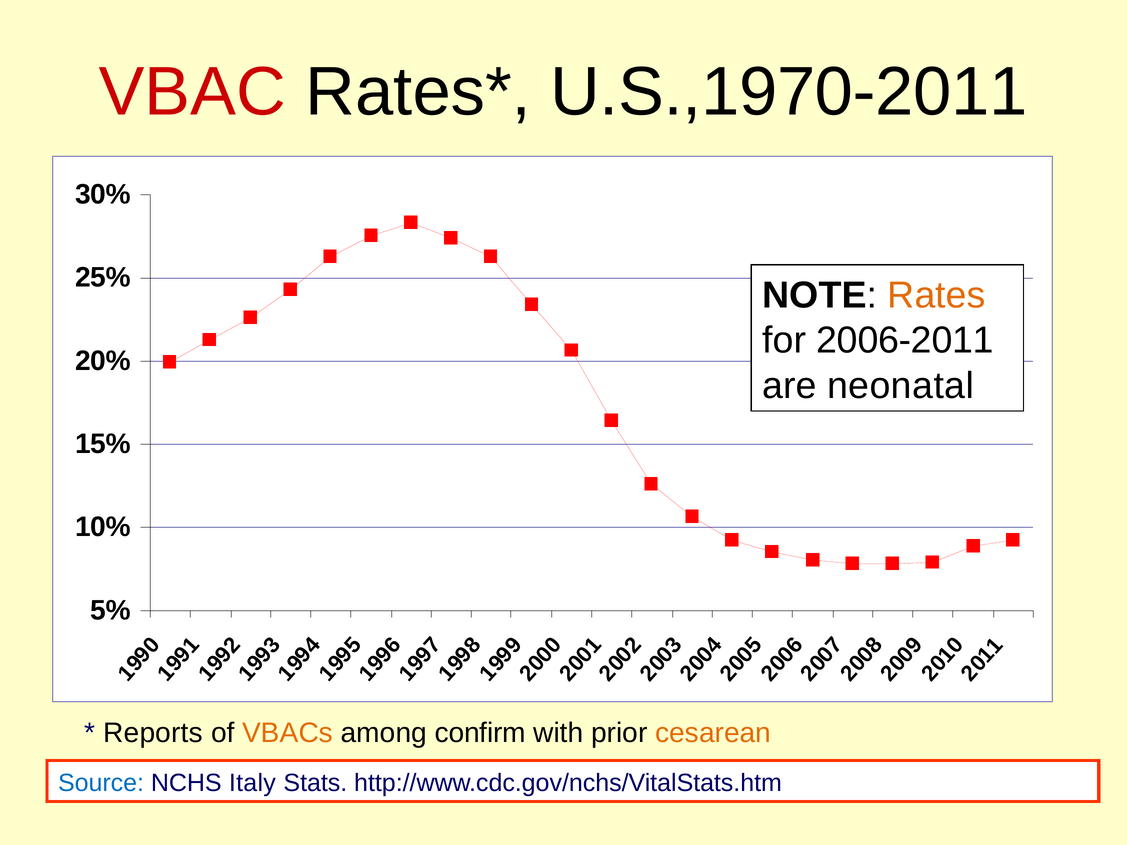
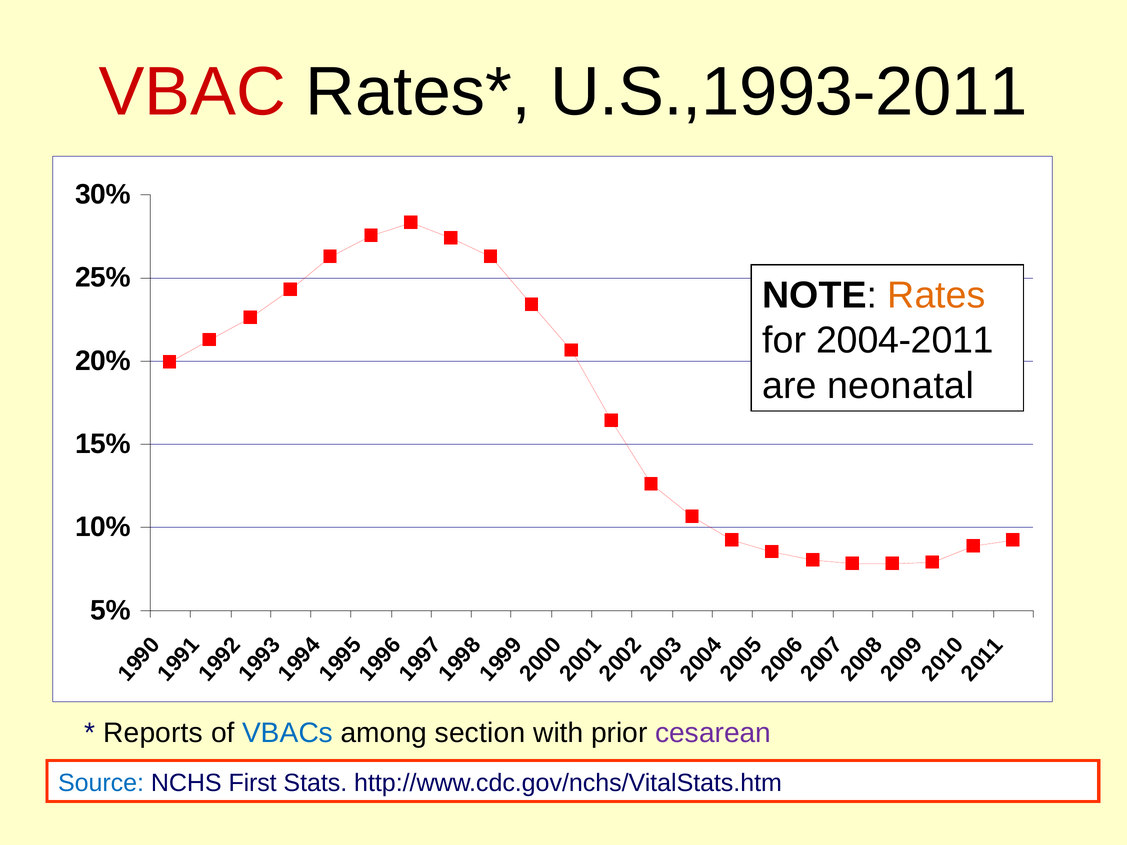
U.S.,1970-2011: U.S.,1970-2011 -> U.S.,1993-2011 (789, 92)
2006-2011: 2006-2011 -> 2004-2011 (905, 341)
VBACs colour: orange -> blue (288, 733)
confirm: confirm -> section (480, 733)
cesarean colour: orange -> purple (713, 733)
Italy: Italy -> First (253, 783)
